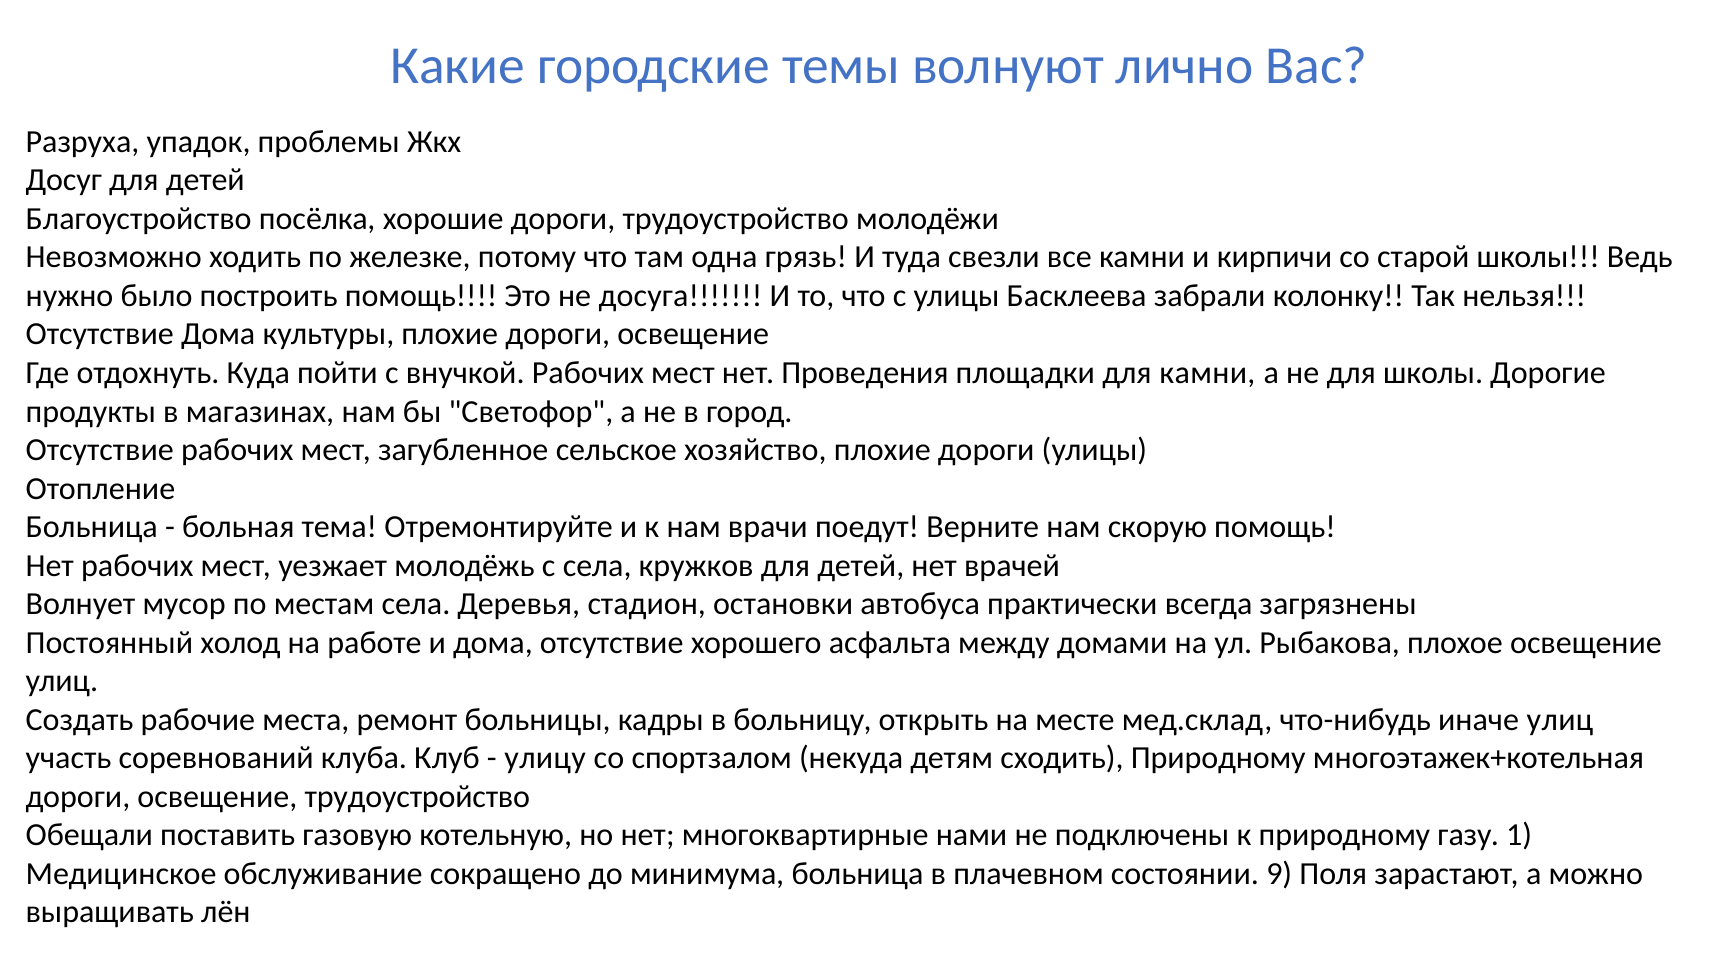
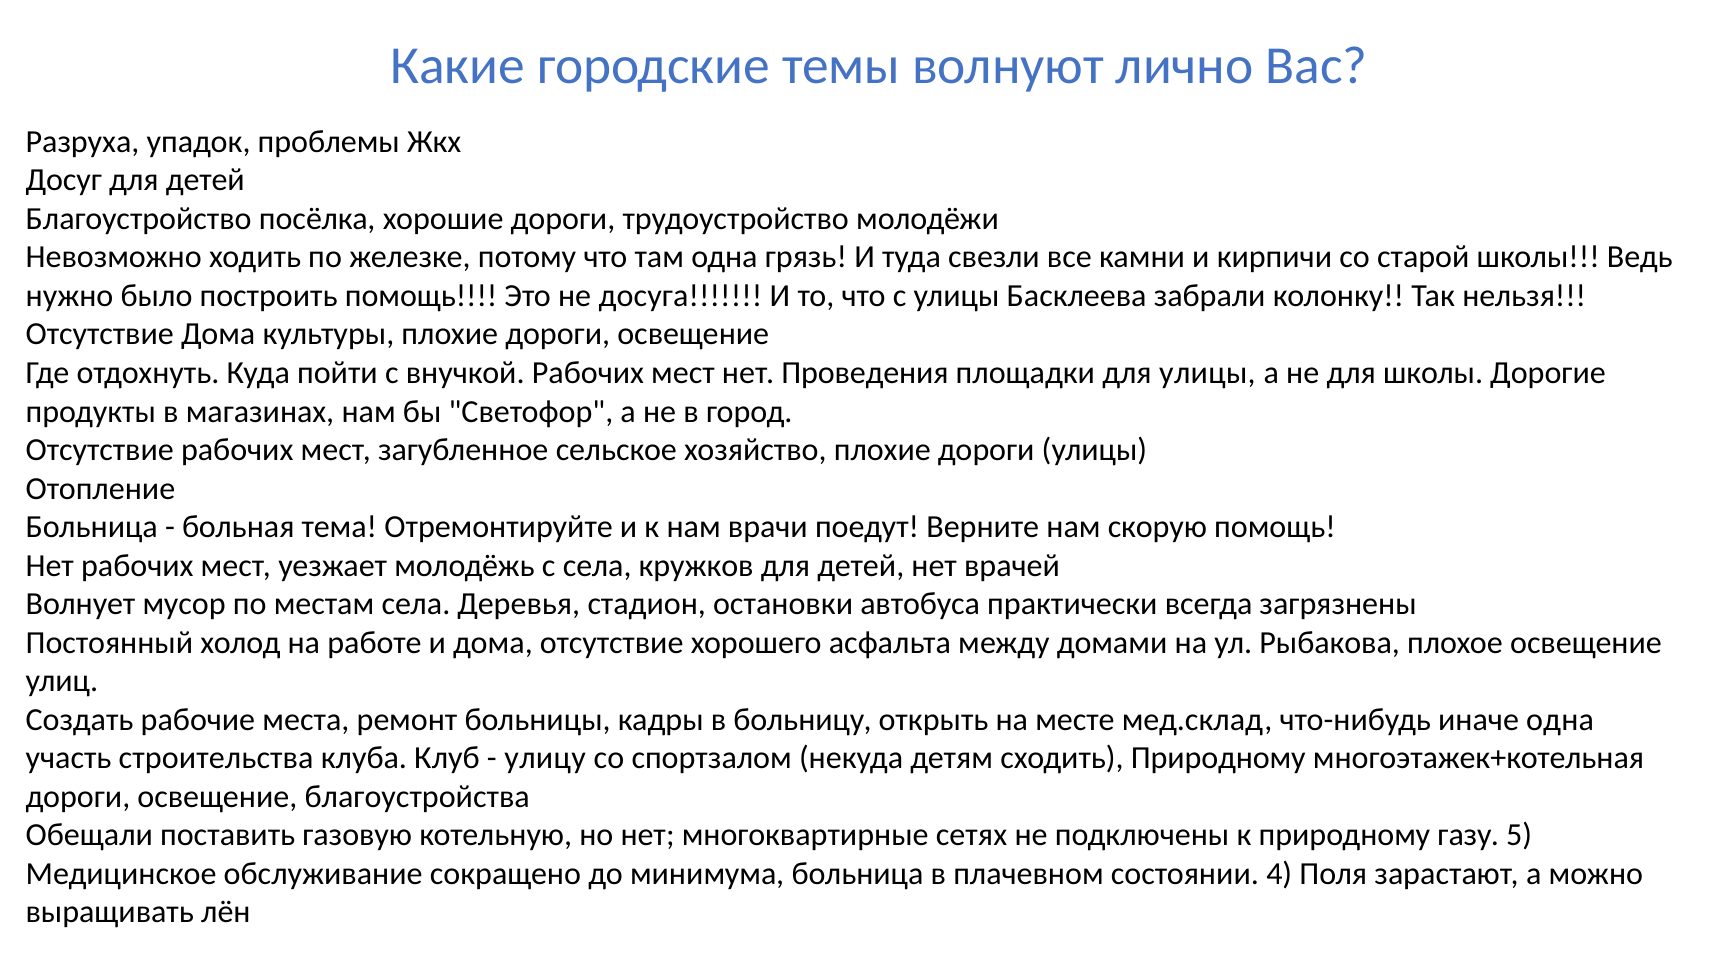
для камни: камни -> улицы (1207, 373)
иначе улиц: улиц -> одна (1560, 719)
соревнований: соревнований -> строительства (216, 758)
освещение трудоустройство: трудоустройство -> благоустройства (417, 796)
нами: нами -> сетях (971, 835)
1: 1 -> 5 (1519, 835)
9: 9 -> 4 (1279, 873)
